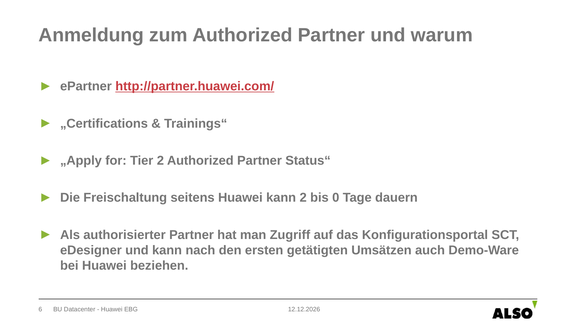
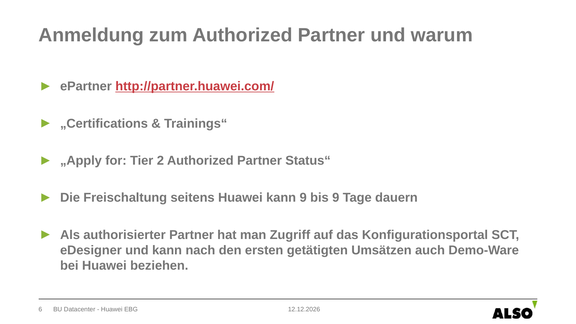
kann 2: 2 -> 9 (303, 198)
bis 0: 0 -> 9 (336, 198)
